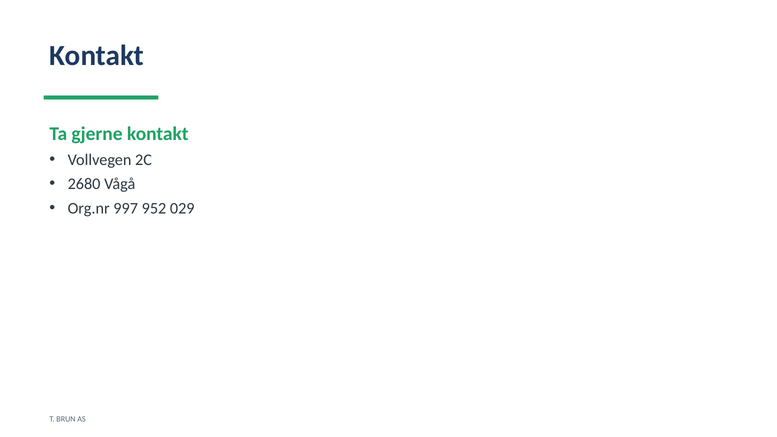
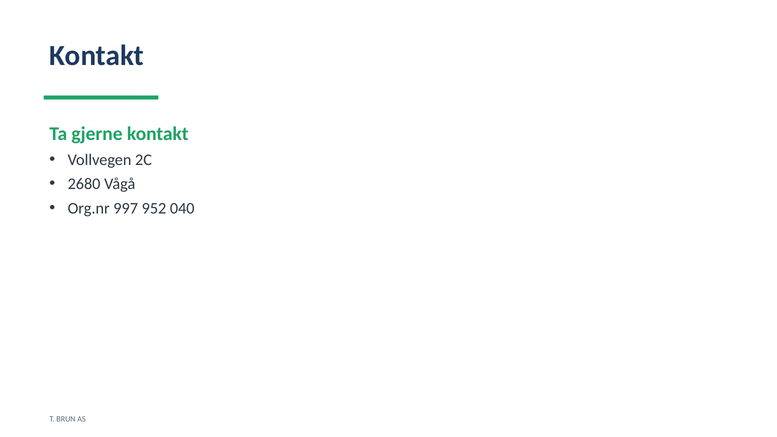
029: 029 -> 040 (182, 208)
